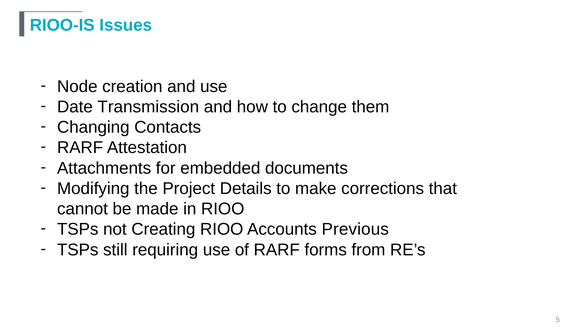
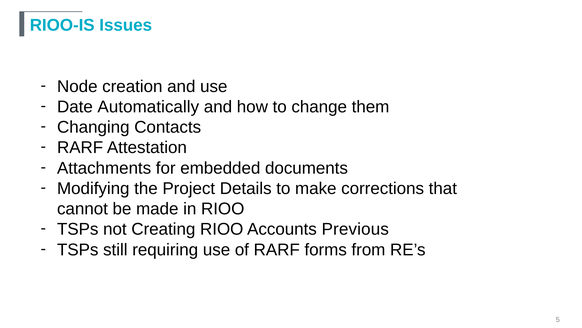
Transmission: Transmission -> Automatically (148, 107)
